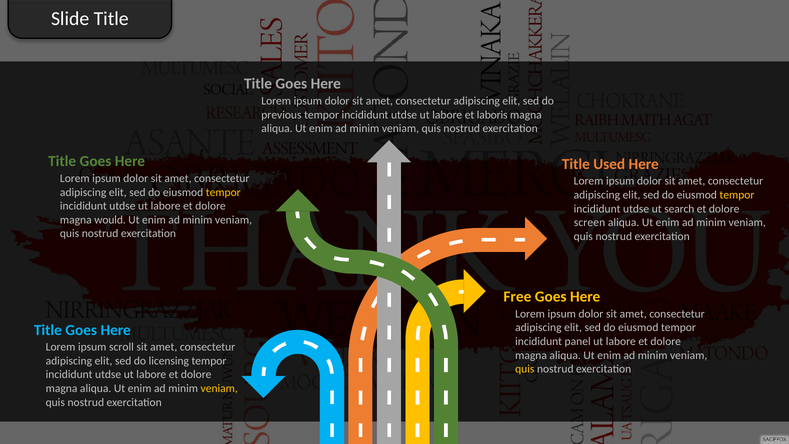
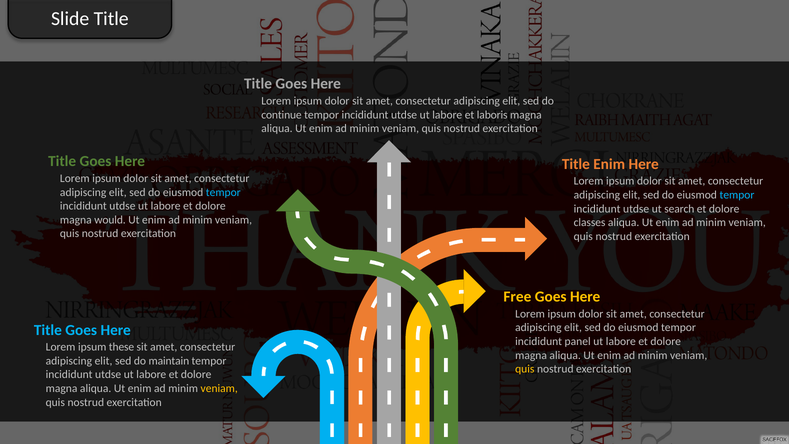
previous: previous -> continue (281, 115)
Title Used: Used -> Enim (609, 164)
tempor colour: yellow -> light blue (223, 192)
tempor colour: yellow -> light blue (737, 195)
screen: screen -> classes (590, 223)
scroll: scroll -> these (122, 347)
licensing: licensing -> maintain (169, 361)
